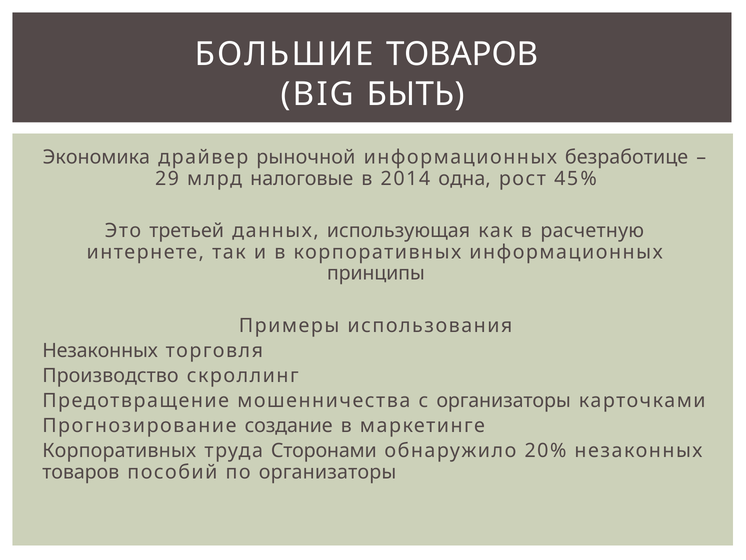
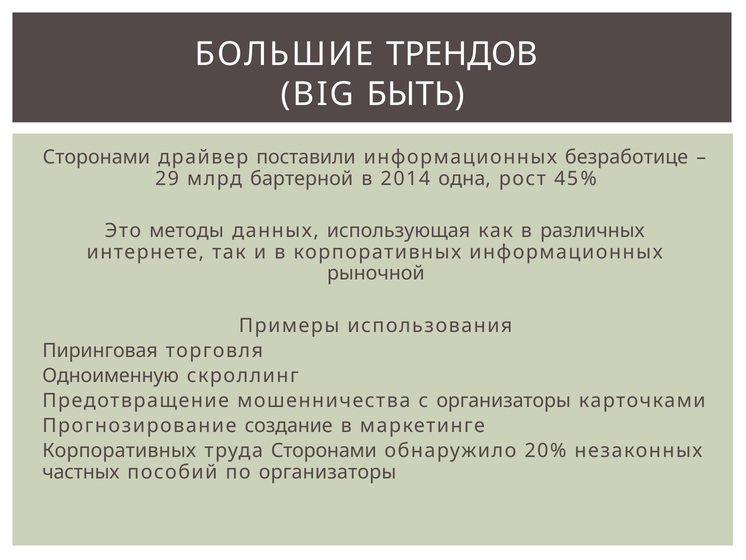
БОЛЬШИЕ ТОВАРОВ: ТОВАРОВ -> ТРЕНДОВ (462, 54)
Экономика: Экономика -> Сторонами (96, 157)
рыночной: рыночной -> поставили (306, 157)
налоговые: налоговые -> бартерной (302, 178)
третьей: третьей -> методы (187, 231)
расчетную: расчетную -> различных (592, 231)
принципы: принципы -> рыночной (376, 273)
Незаконных: Незаконных -> Пиринговая (100, 350)
Производство: Производство -> Одноименную (111, 375)
товаров: товаров -> частных (81, 472)
